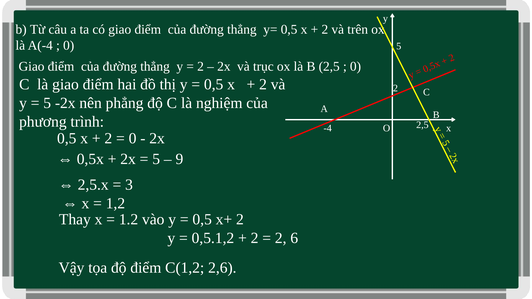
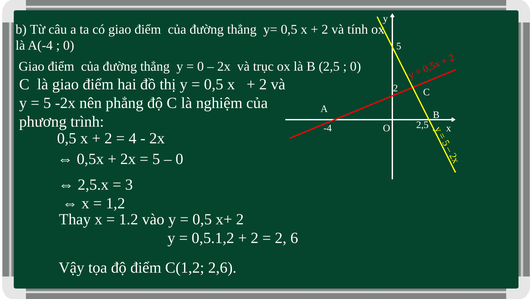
trên: trên -> tính (358, 30)
2: 2 -> 0 (201, 67)
0: 0 -> 4 (133, 139)
9: 9 -> 0 (179, 159)
